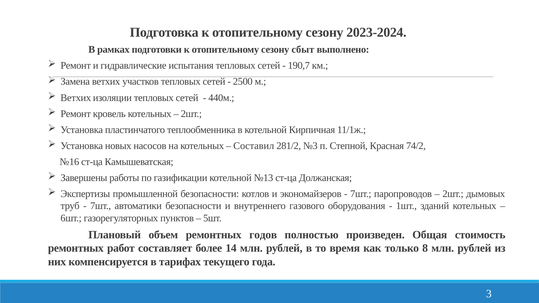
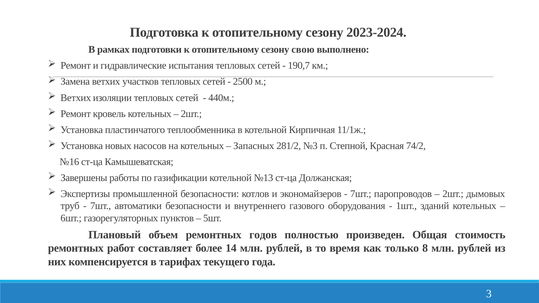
сбыт: сбыт -> свою (303, 50)
Составил: Составил -> Запасных (254, 146)
